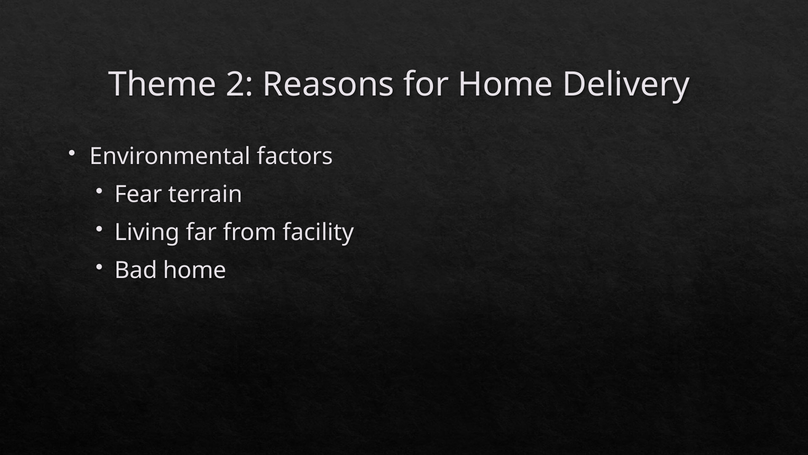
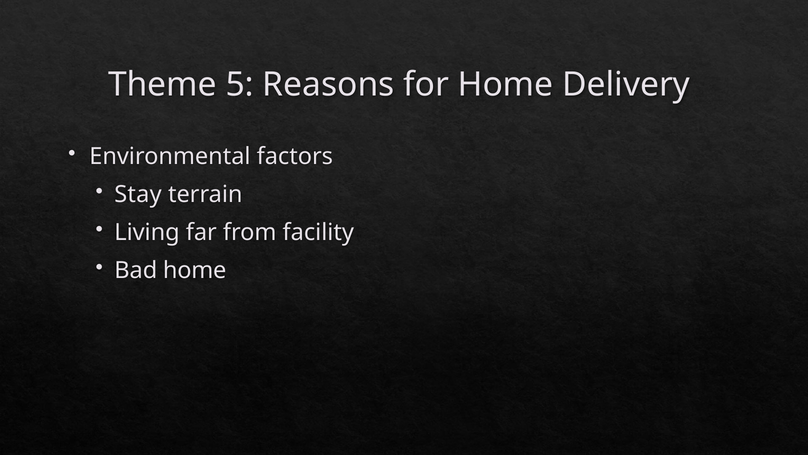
2: 2 -> 5 (240, 84)
Fear: Fear -> Stay (138, 194)
